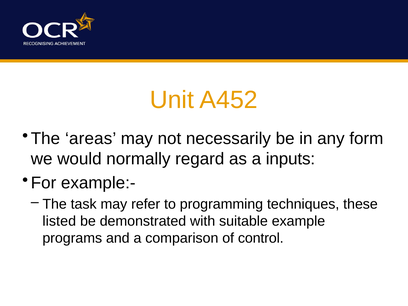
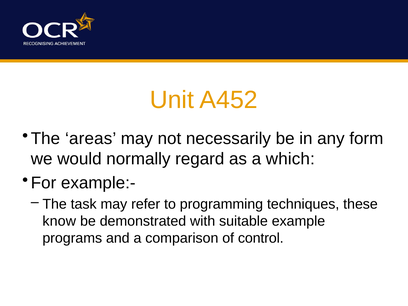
inputs: inputs -> which (290, 159)
listed: listed -> know (59, 221)
